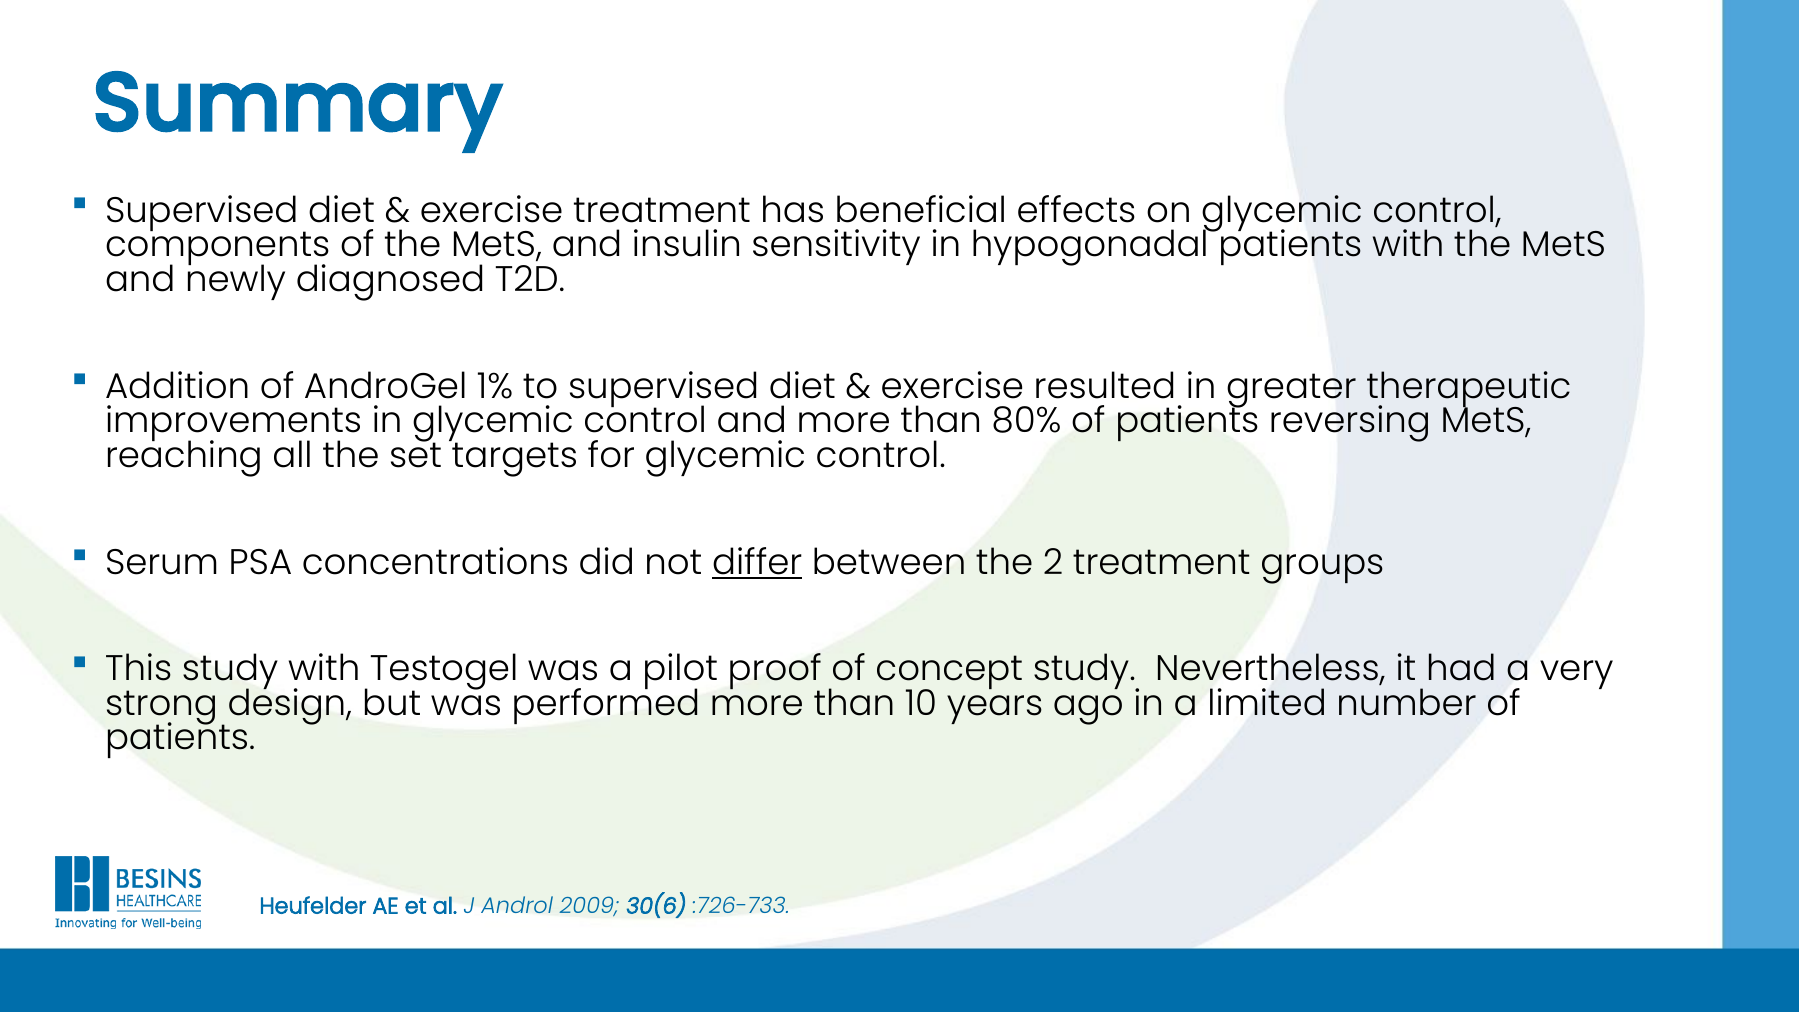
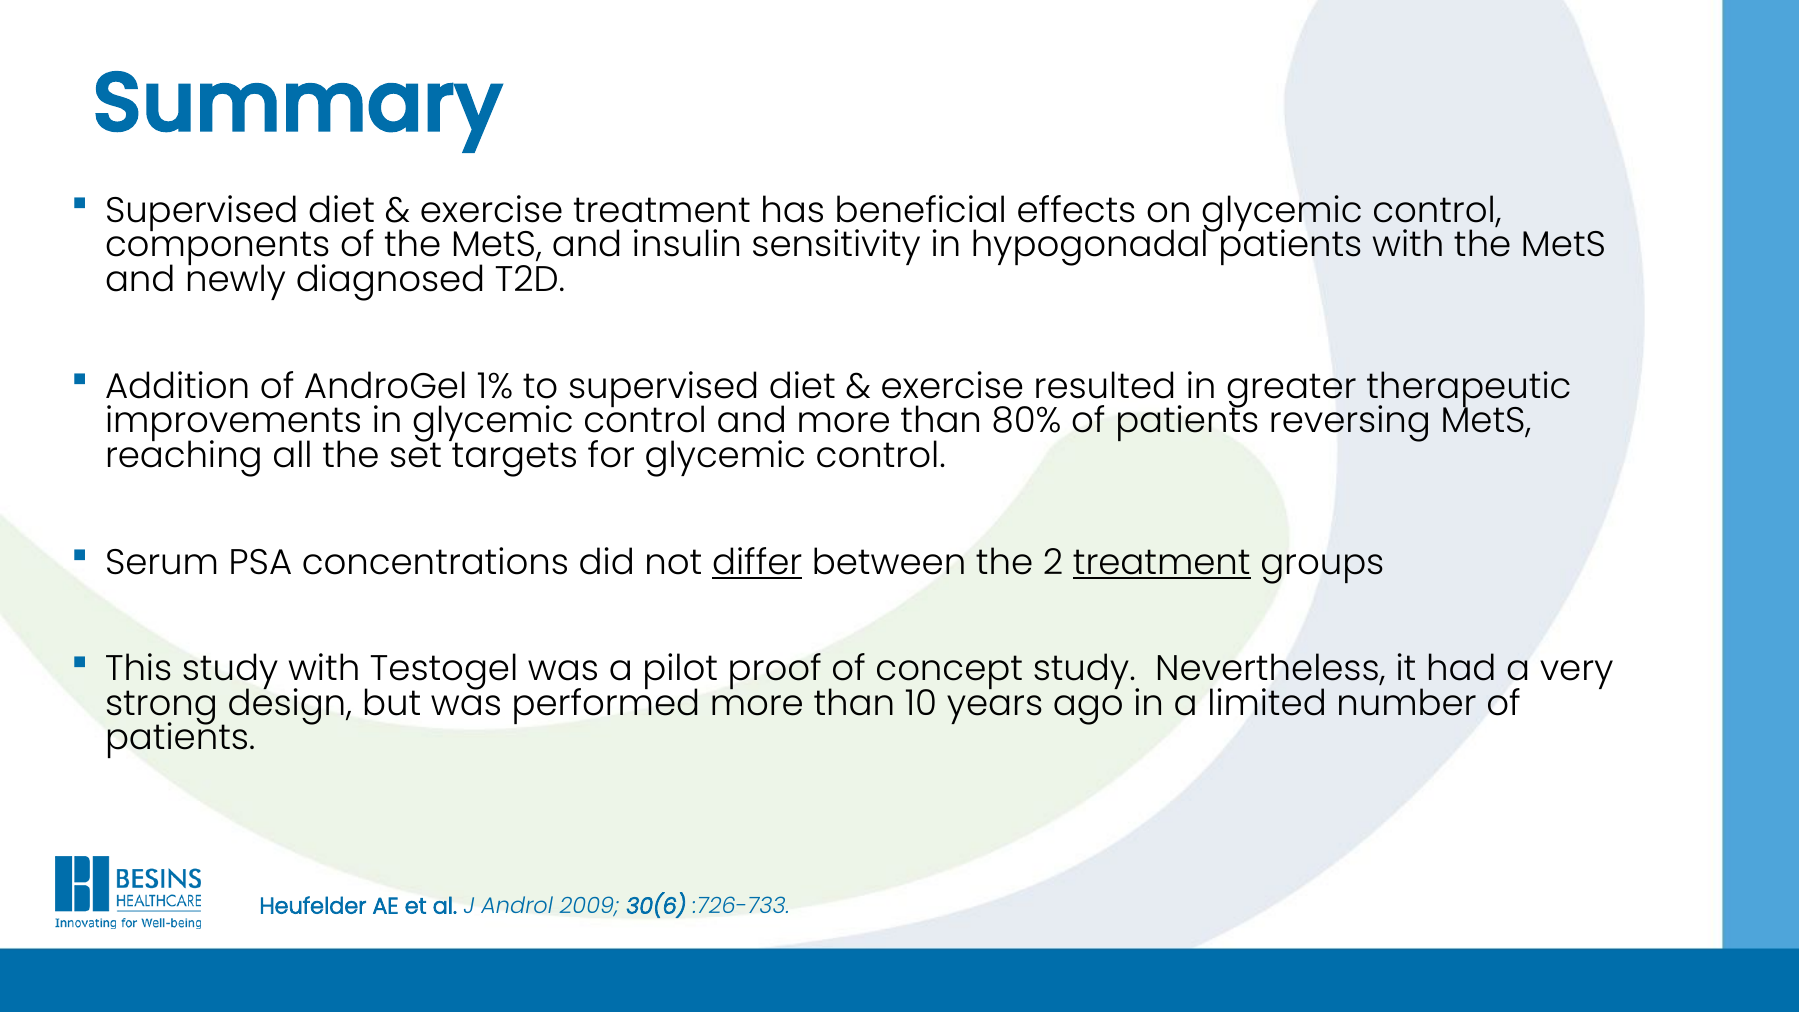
treatment underline: none -> present (1162, 562)
